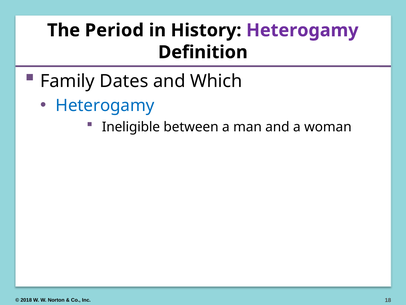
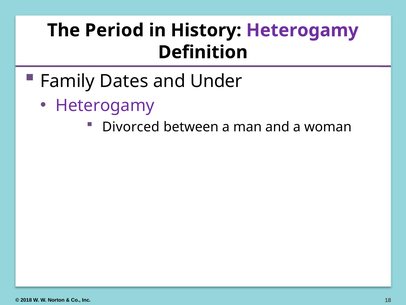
Which: Which -> Under (216, 81)
Heterogamy colour: blue -> purple (105, 105)
Ineligible: Ineligible -> Divorced (131, 127)
